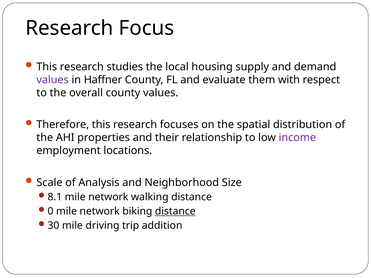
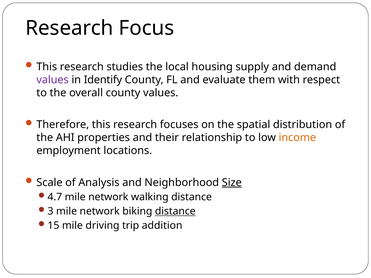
Haffner: Haffner -> Identify (103, 80)
income colour: purple -> orange (297, 138)
Size underline: none -> present (232, 183)
8.1: 8.1 -> 4.7 (55, 197)
0: 0 -> 3 (51, 212)
30: 30 -> 15 (53, 226)
